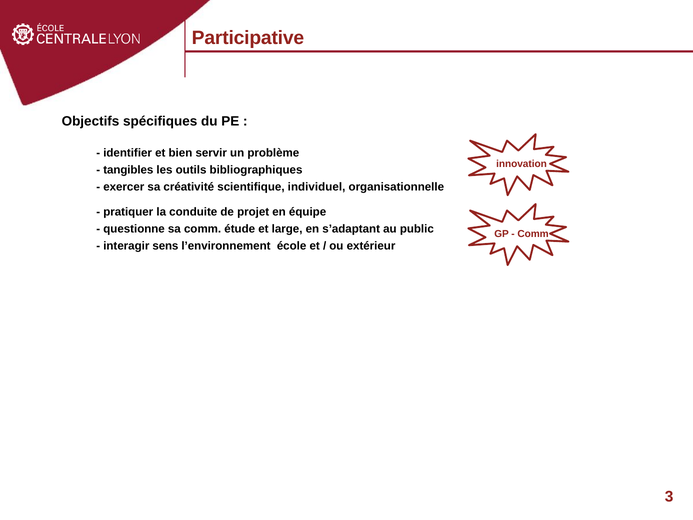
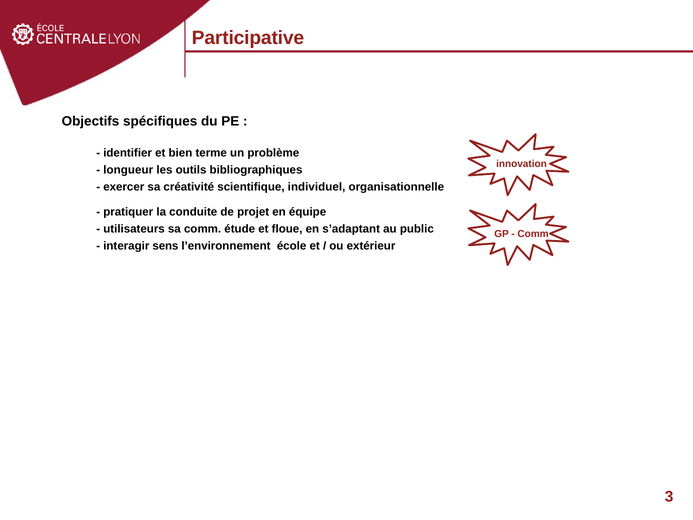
servir: servir -> terme (211, 153)
tangibles: tangibles -> longueur (128, 170)
questionne: questionne -> utilisateurs (134, 229)
large: large -> floue (287, 229)
